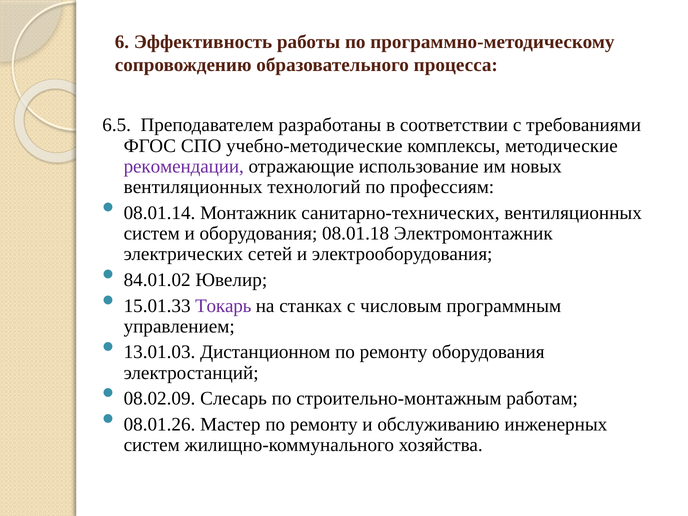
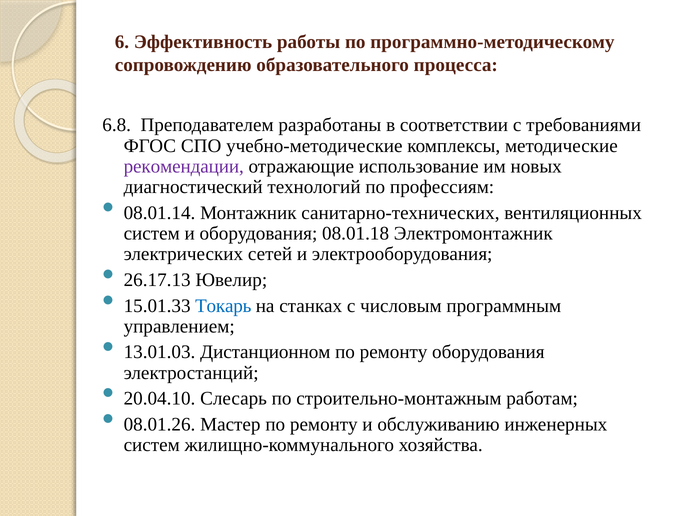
6.5: 6.5 -> 6.8 (117, 125)
вентиляционных: вентиляционных -> диагностический (193, 187)
84.01.02: 84.01.02 -> 26.17.13 (157, 280)
Токарь colour: purple -> blue (223, 306)
08.02.09: 08.02.09 -> 20.04.10 (160, 399)
